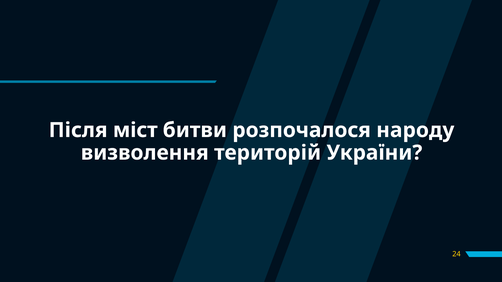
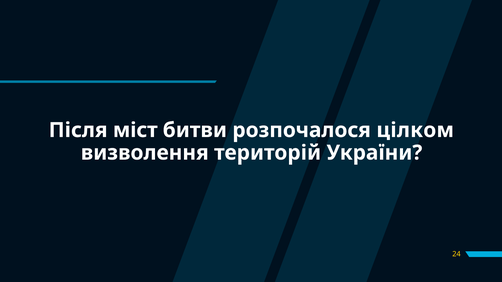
народу: народу -> цілком (415, 130)
